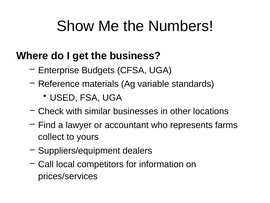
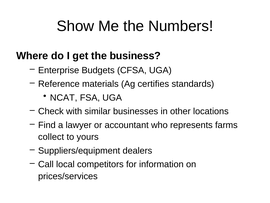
variable: variable -> certifies (153, 84)
USED: USED -> NCAT (64, 97)
